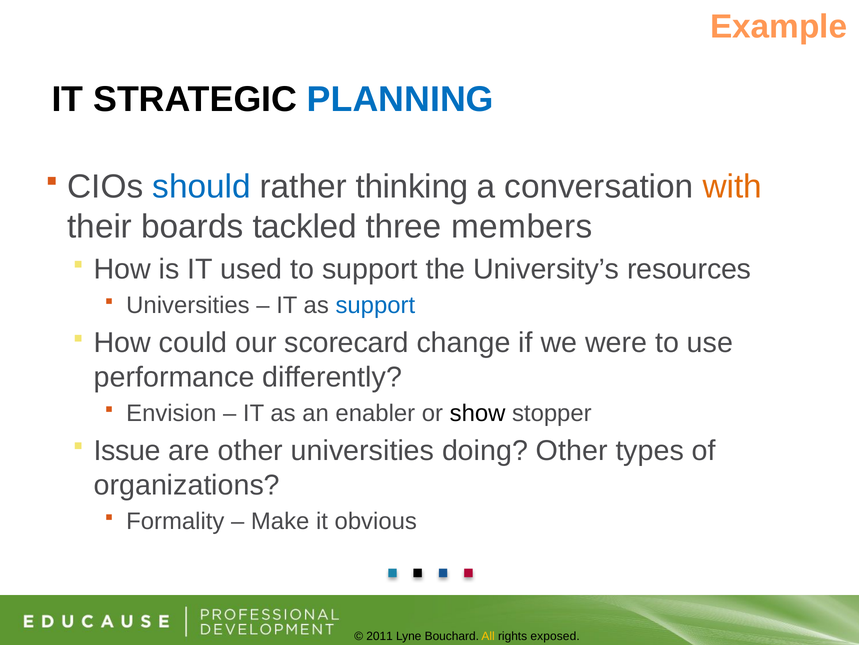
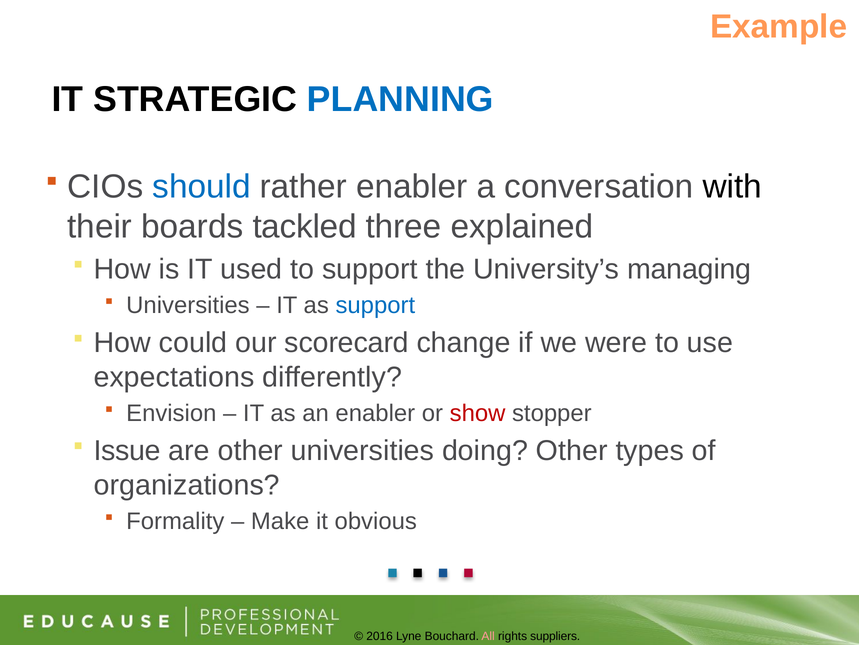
rather thinking: thinking -> enabler (412, 186)
with colour: orange -> black (732, 186)
members: members -> explained (522, 227)
resources: resources -> managing (689, 269)
performance: performance -> expectations (174, 377)
show colour: black -> red (478, 413)
2011: 2011 -> 2016 (380, 636)
All colour: yellow -> pink (488, 636)
exposed: exposed -> suppliers (555, 636)
